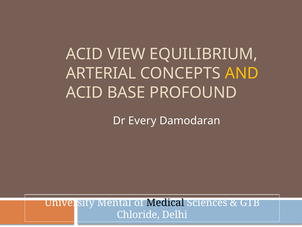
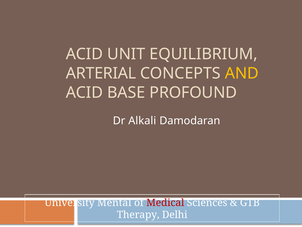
VIEW: VIEW -> UNIT (126, 54)
Every: Every -> Alkali (142, 121)
Medical colour: black -> red (165, 202)
Chloride: Chloride -> Therapy (138, 214)
